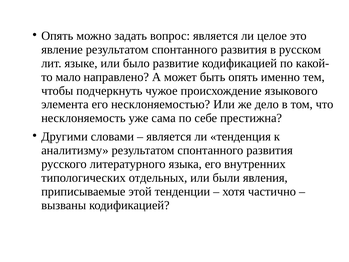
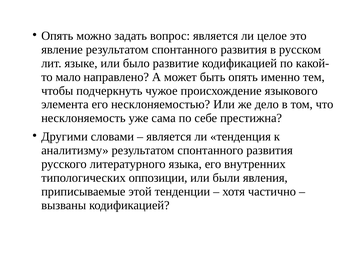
отдельных: отдельных -> оппозиции (158, 178)
